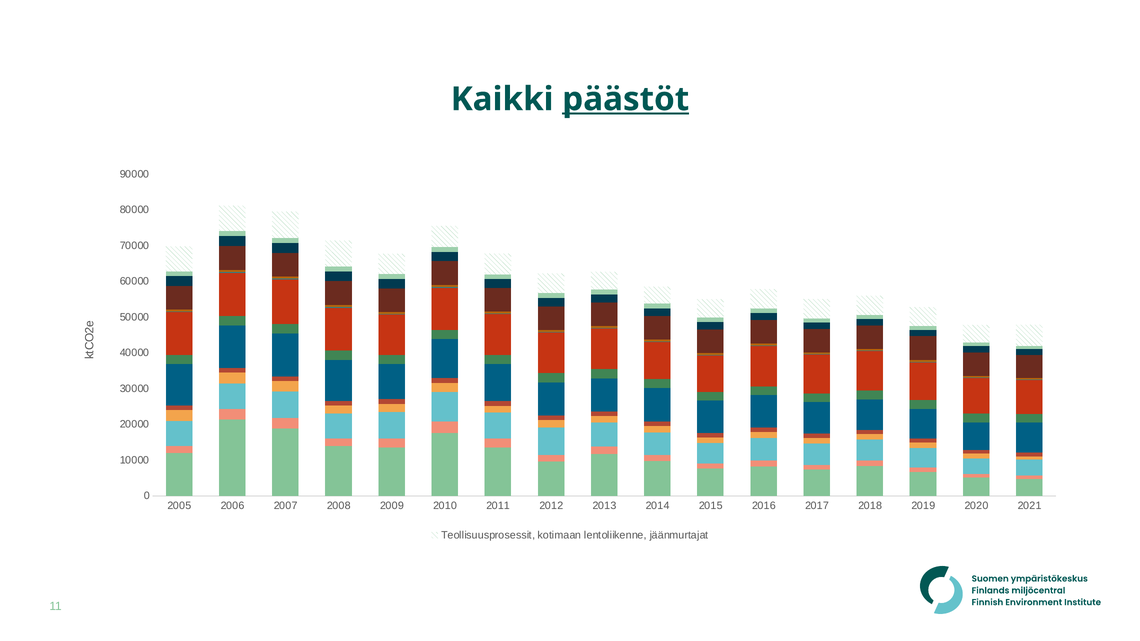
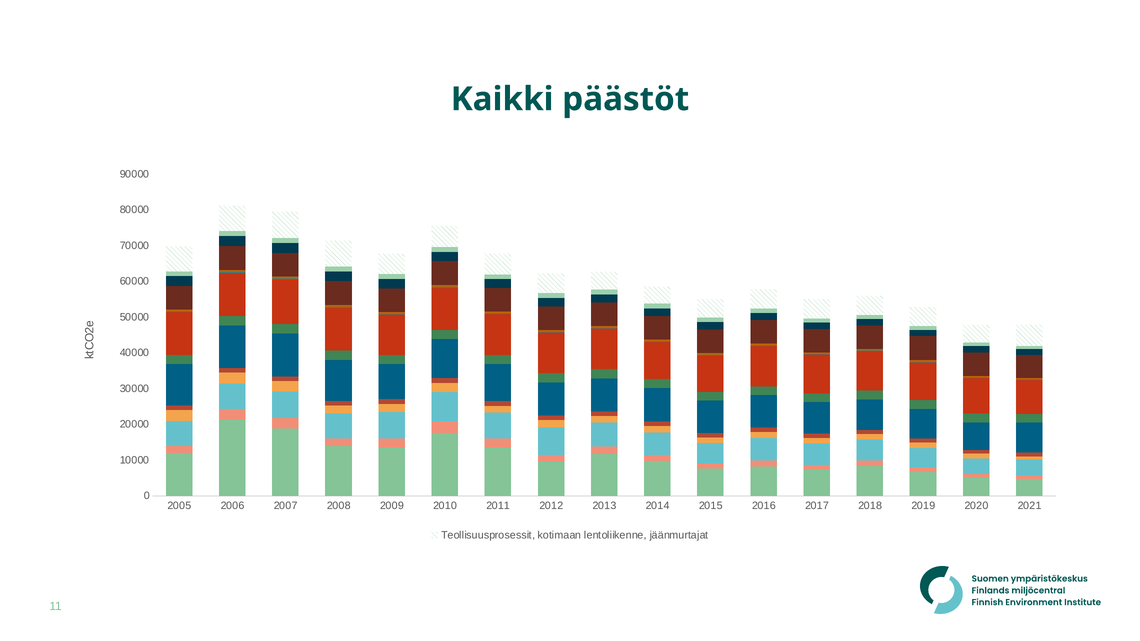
päästöt underline: present -> none (626, 99)
